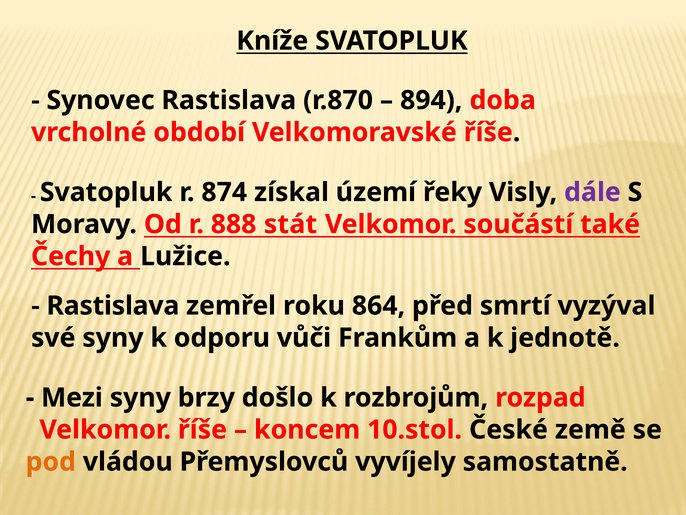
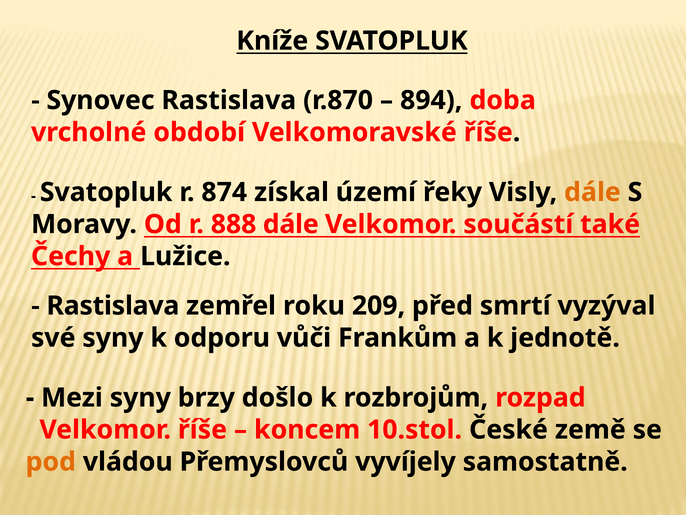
dále colour: purple -> orange (592, 192)
888 stát: stát -> dále (291, 224)
864: 864 -> 209 (378, 305)
